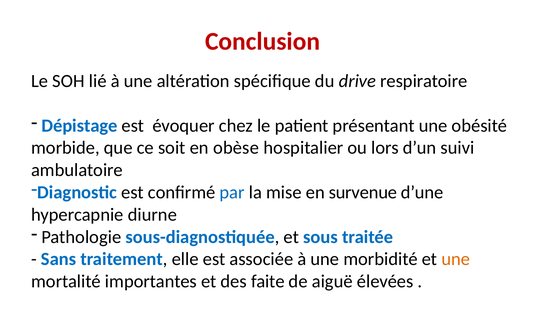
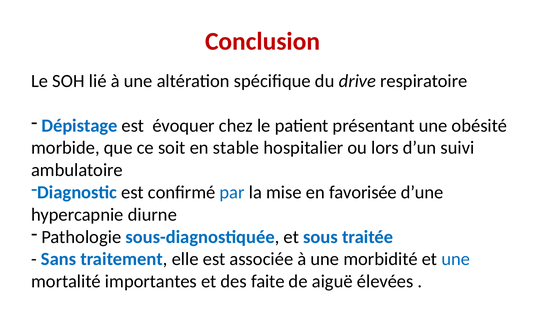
obèse: obèse -> stable (236, 148)
survenue: survenue -> favorisée (363, 192)
une colour: orange -> blue (456, 259)
